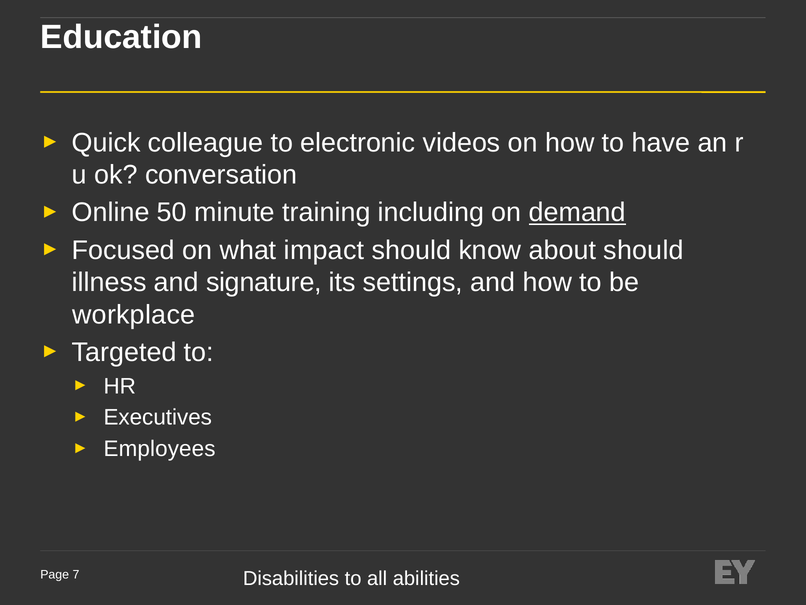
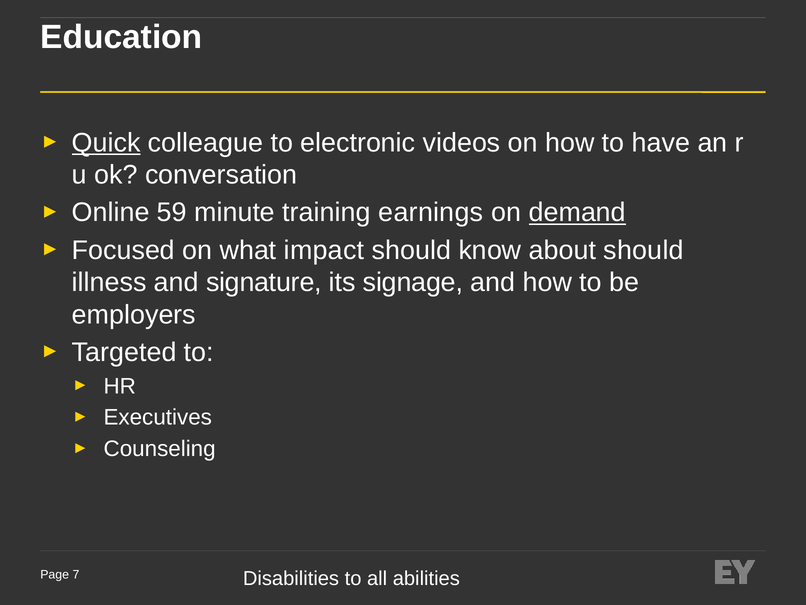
Quick underline: none -> present (106, 143)
50: 50 -> 59 (172, 212)
including: including -> earnings (431, 212)
settings: settings -> signage (413, 282)
workplace: workplace -> employers (134, 314)
Employees: Employees -> Counseling (160, 449)
